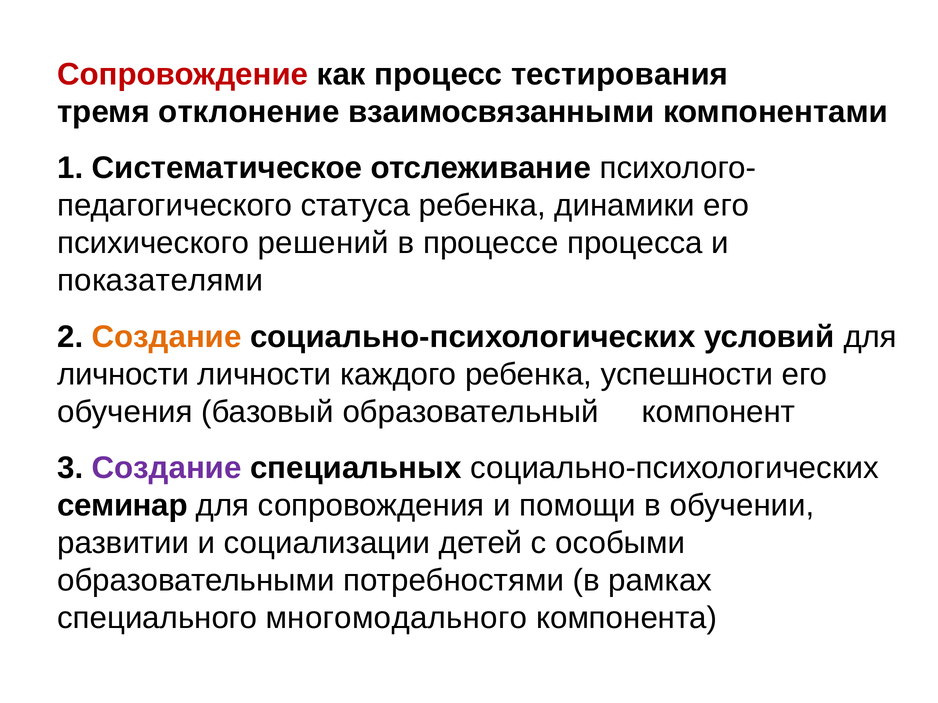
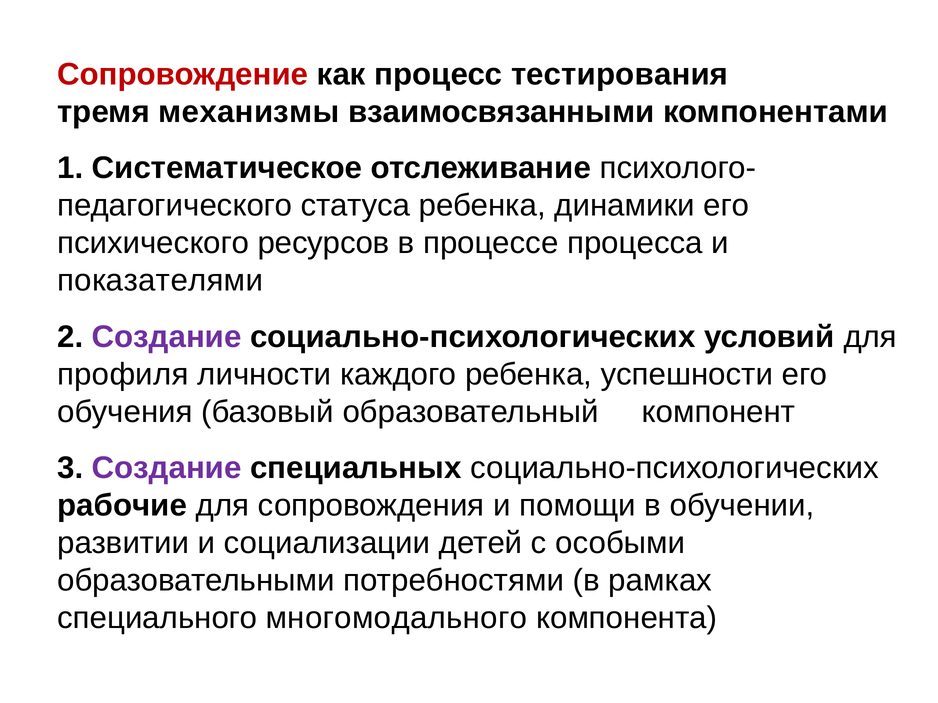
отклонение: отклонение -> механизмы (249, 112)
решений: решений -> ресурсов (324, 243)
Создание colour: orange -> purple (167, 337)
личности: личности -> профиля (123, 375)
семинар: семинар -> рабочие (122, 506)
